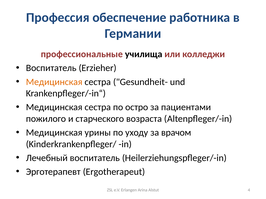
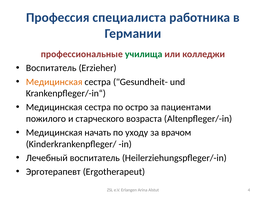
обеспечение: обеспечение -> специалиста (129, 18)
училища colour: black -> green (144, 54)
урины: урины -> начать (98, 133)
